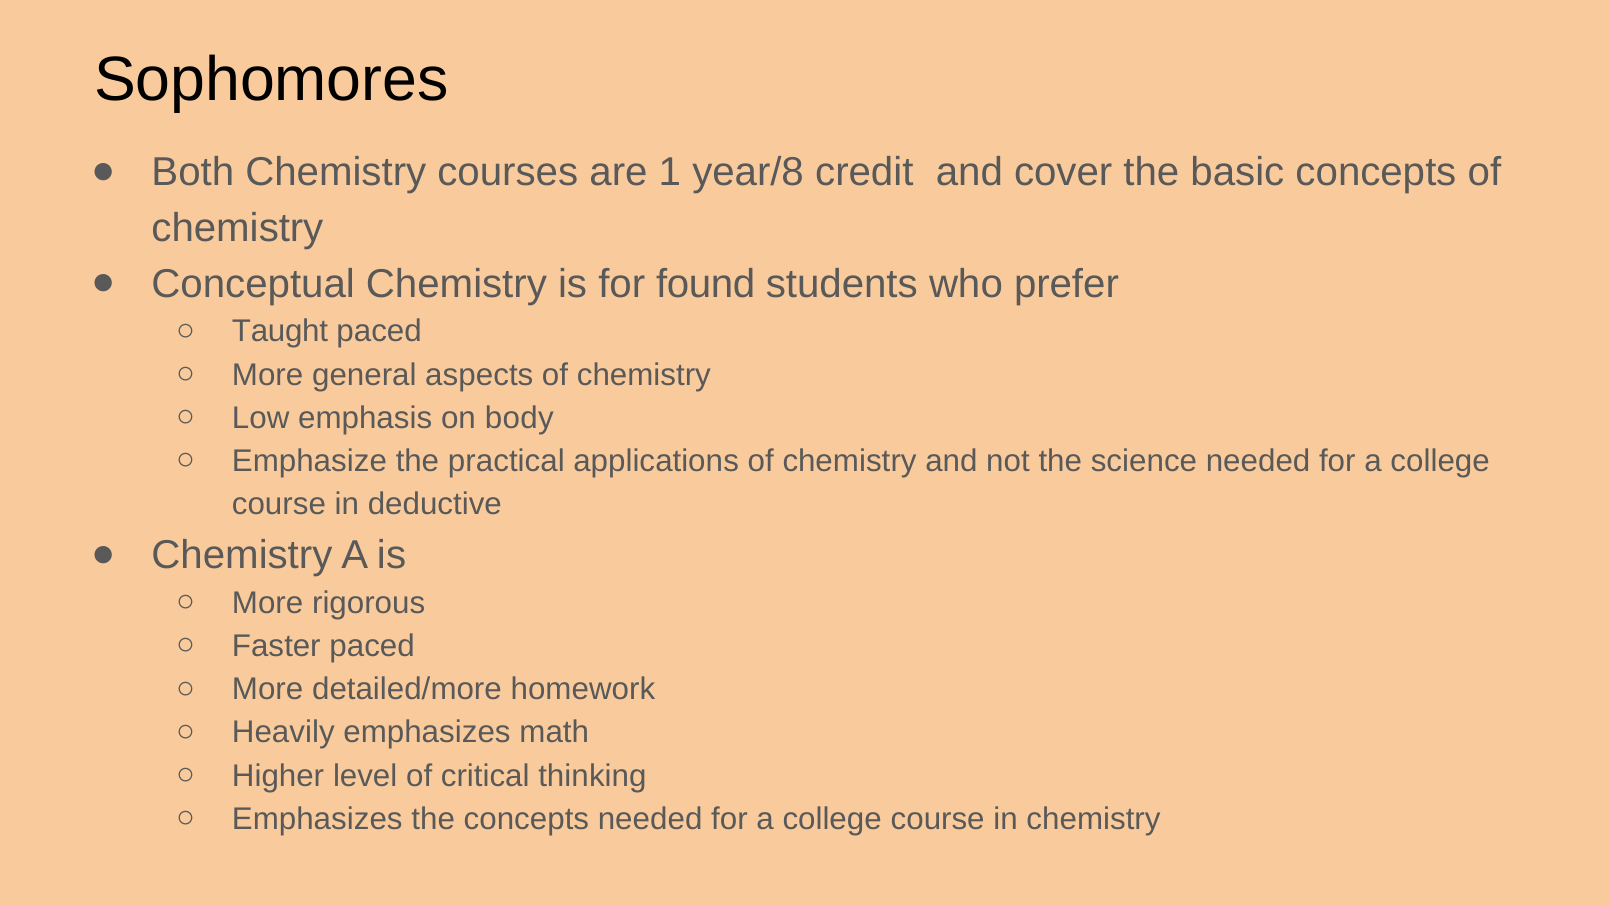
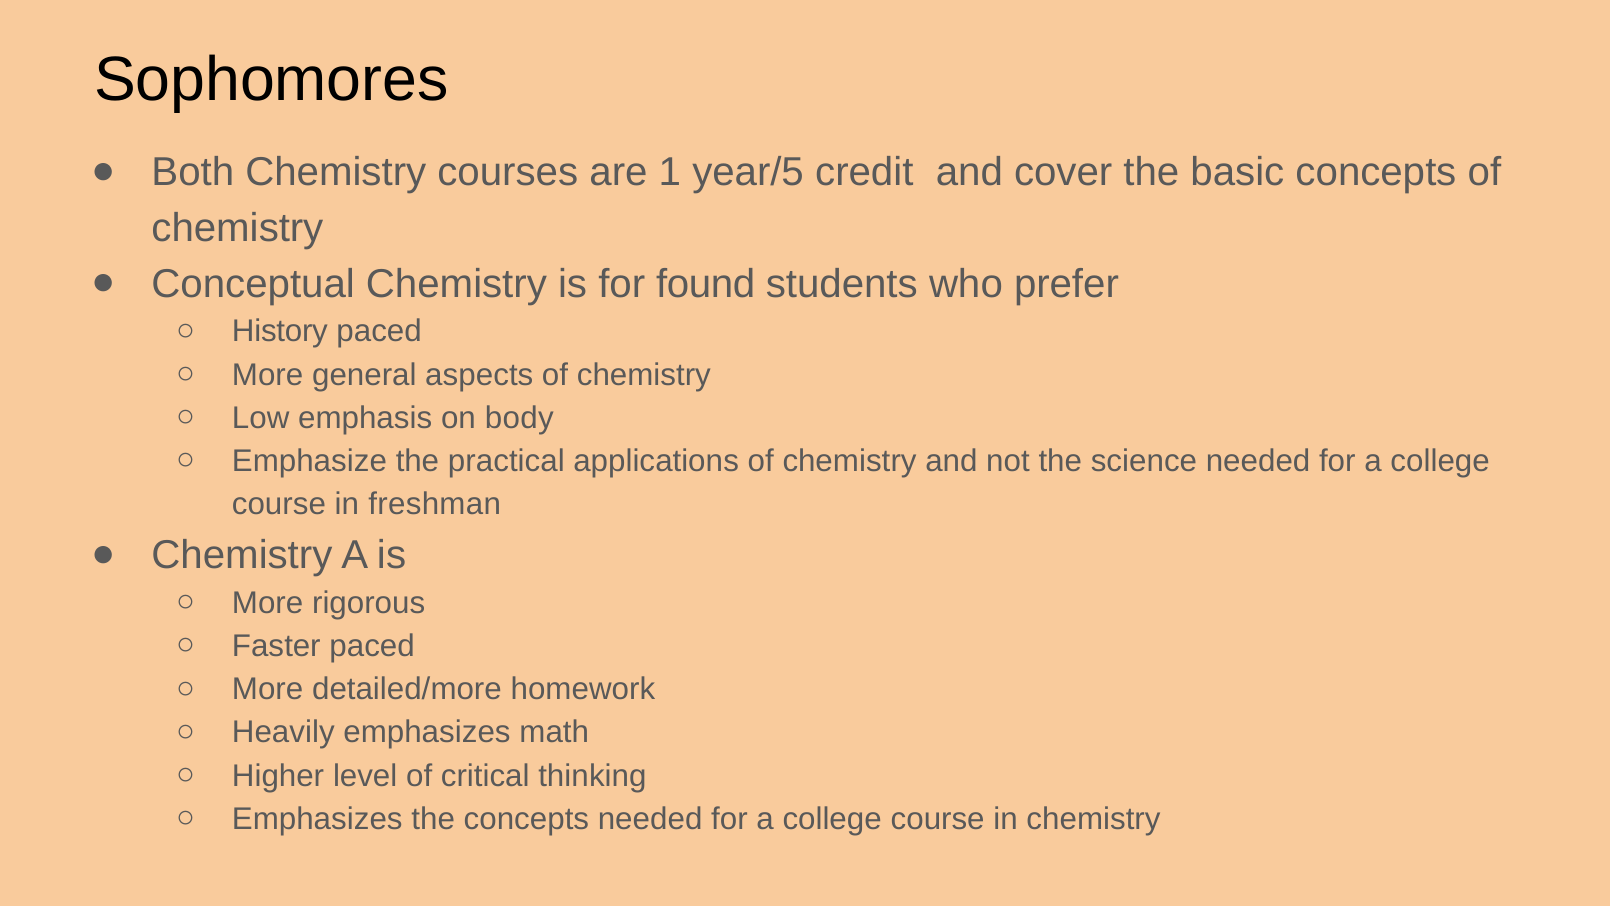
year/8: year/8 -> year/5 (748, 173)
Taught: Taught -> History (280, 332)
deductive: deductive -> freshman (435, 504)
